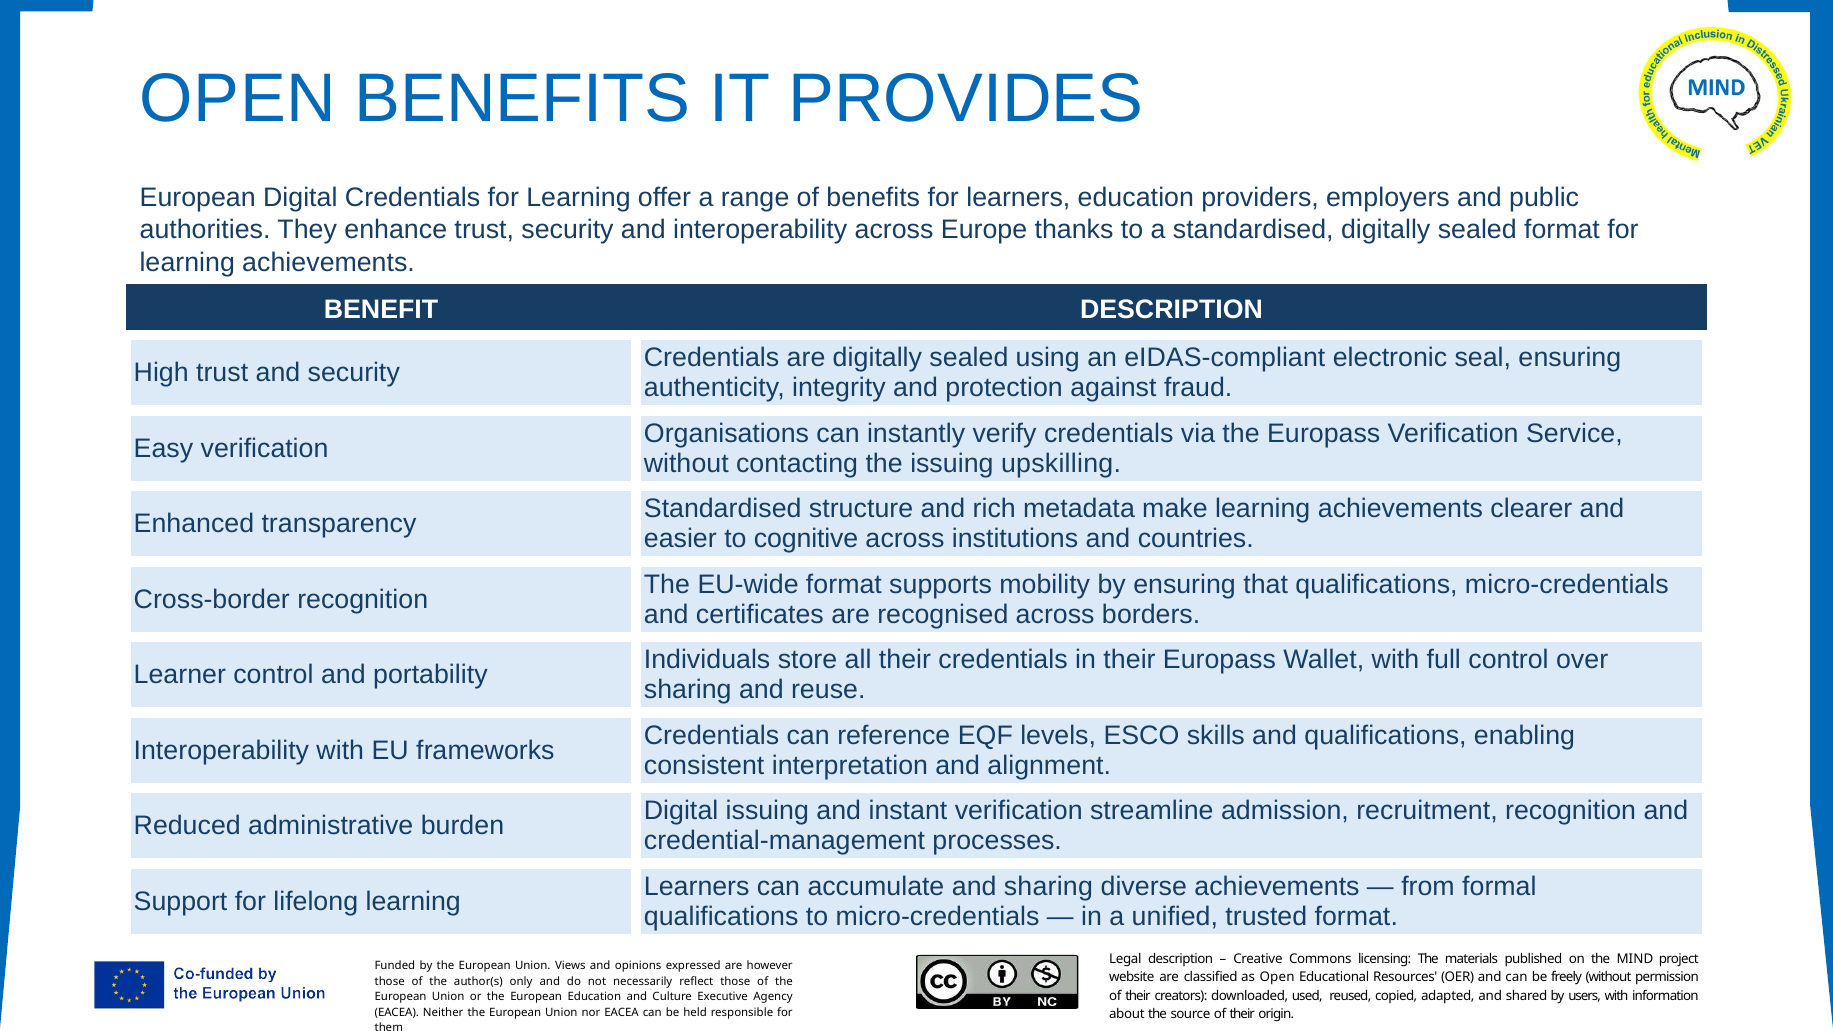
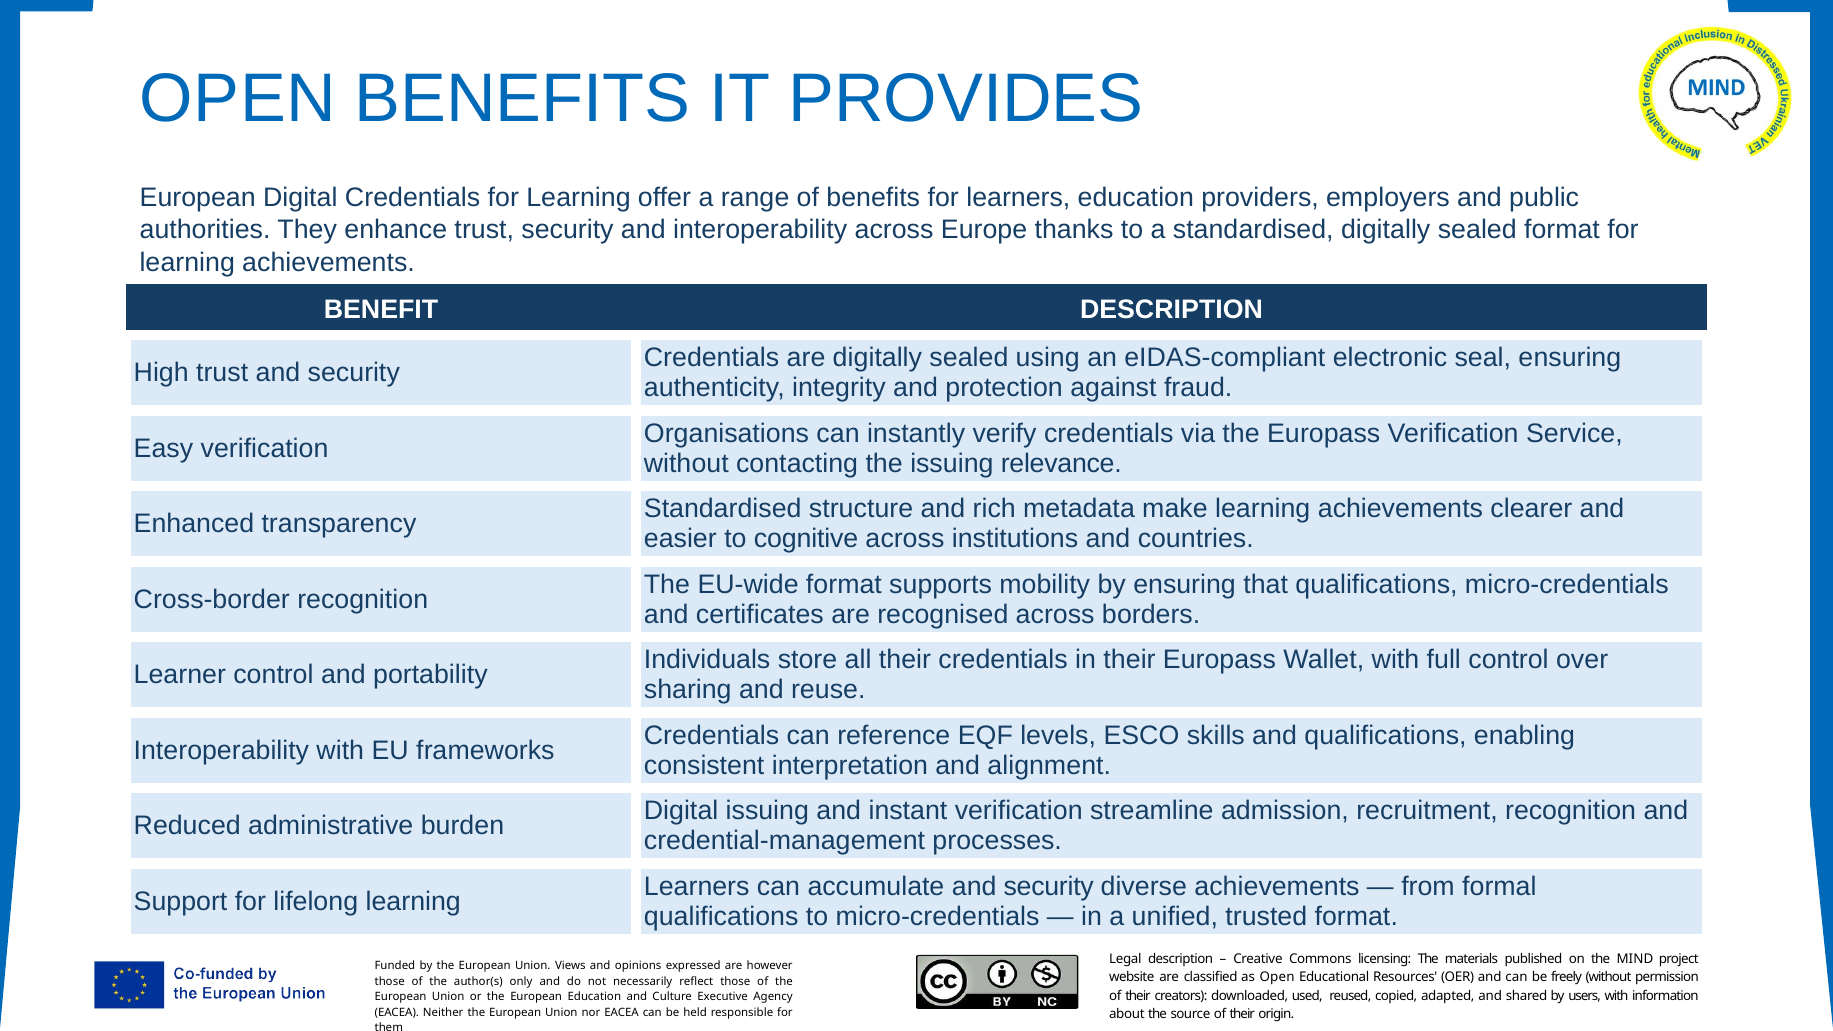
upskilling: upskilling -> relevance (1061, 464)
accumulate and sharing: sharing -> security (1049, 887)
